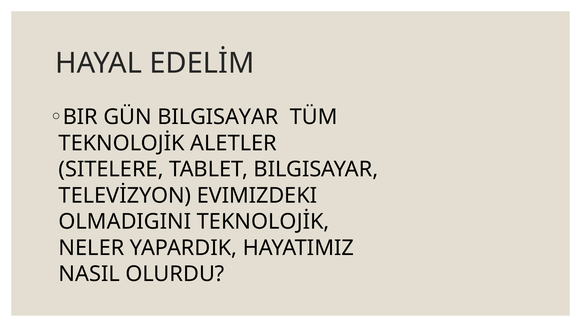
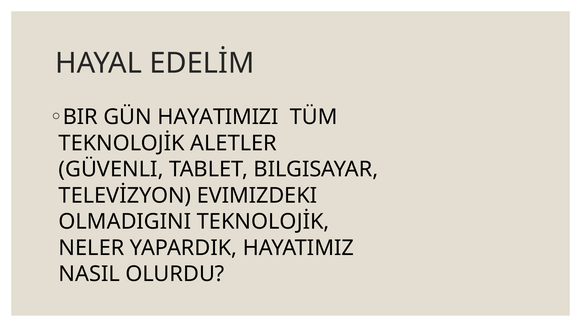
GÜN BILGISAYAR: BILGISAYAR -> HAYATIMIZI (218, 117)
SITELERE: SITELERE -> GÜVENLI (111, 169)
